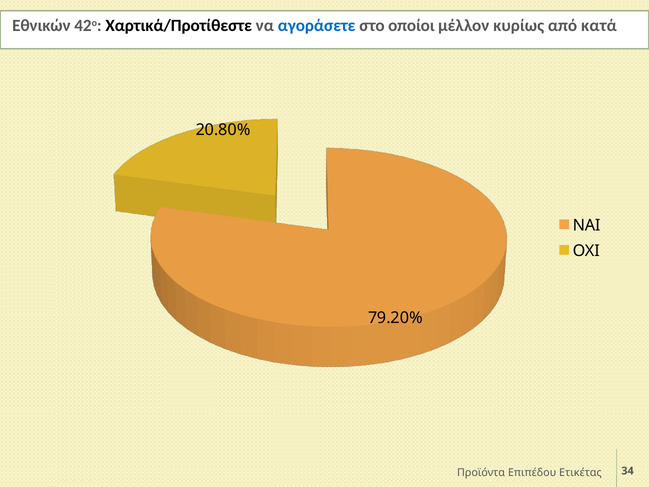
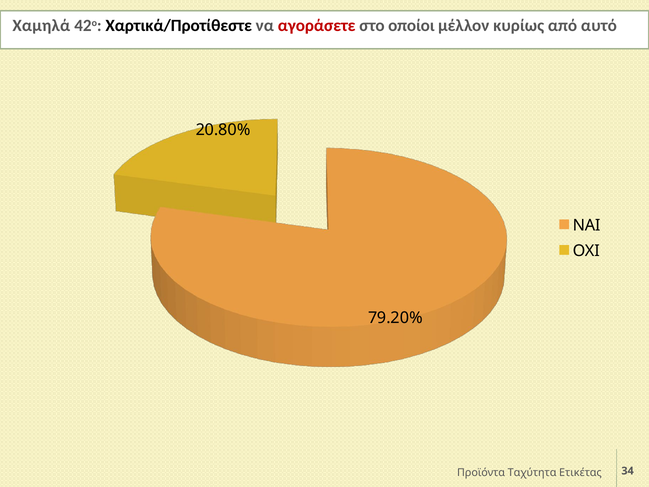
Εθνικών: Εθνικών -> Χαμηλά (41, 25)
αγοράσετε colour: blue -> red (317, 25)
κατά: κατά -> αυτό (599, 25)
Επιπέδου: Επιπέδου -> Ταχύτητα (532, 472)
